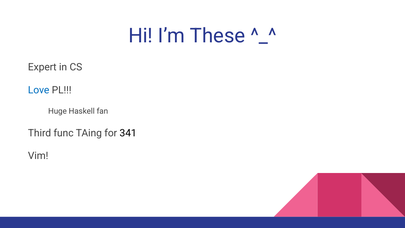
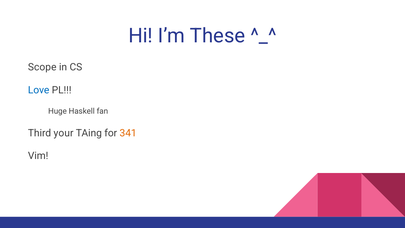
Expert: Expert -> Scope (42, 67)
func: func -> your (64, 133)
341 colour: black -> orange (128, 133)
